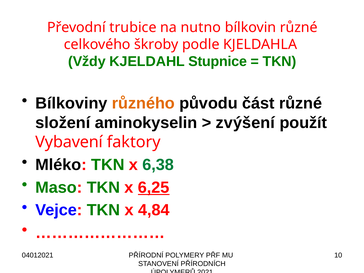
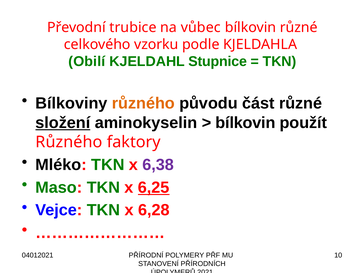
nutno: nutno -> vůbec (201, 27)
škroby: škroby -> vzorku (156, 44)
Vždy: Vždy -> Obilí (87, 61)
složení underline: none -> present (63, 123)
zvýšení: zvýšení -> bílkovin (245, 123)
Vybavení: Vybavení -> Různého (69, 142)
6,38 colour: green -> purple (158, 165)
4,84: 4,84 -> 6,28 (154, 210)
